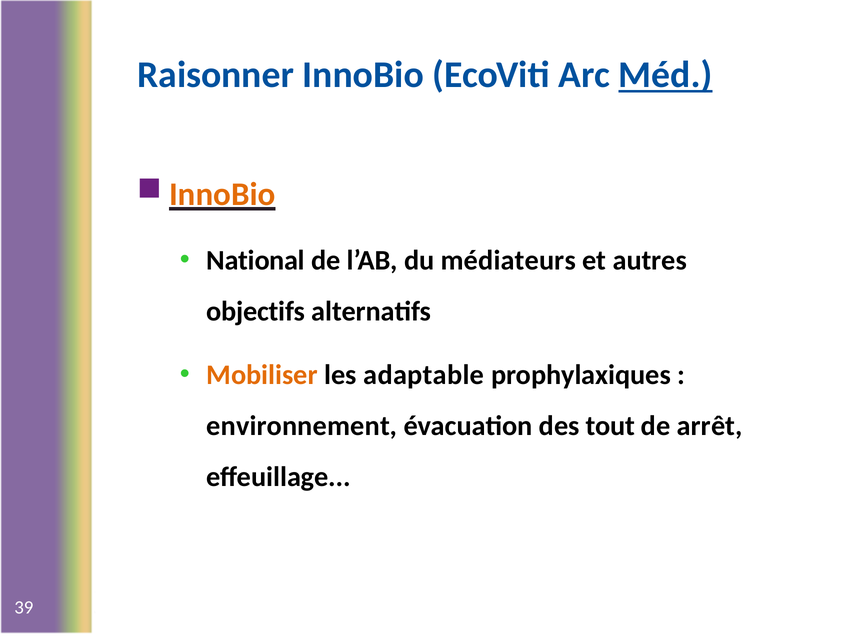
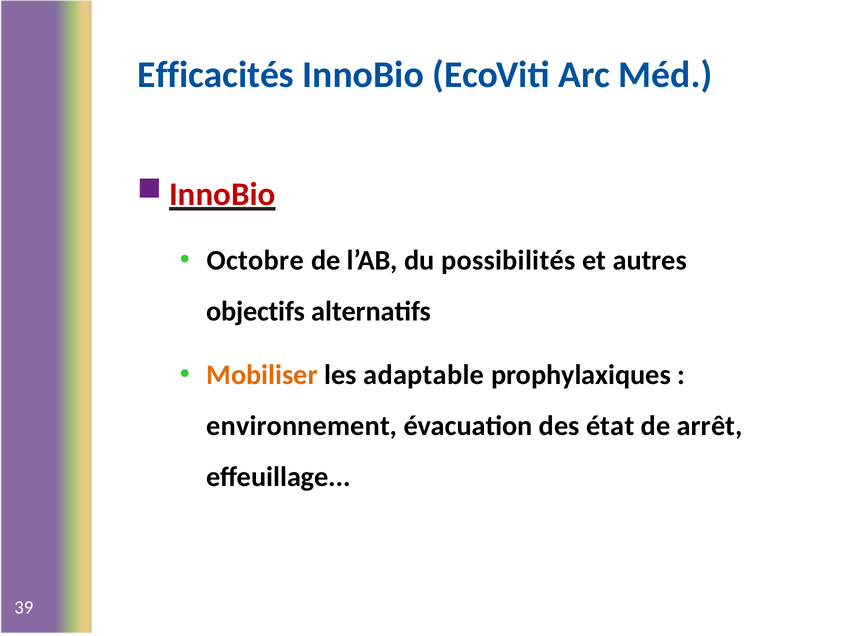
Raisonner: Raisonner -> Efficacités (216, 75)
Méd underline: present -> none (665, 75)
InnoBio colour: orange -> red (222, 195)
National: National -> Octobre (255, 261)
médiateurs: médiateurs -> possibilités (508, 261)
tout: tout -> état (610, 427)
